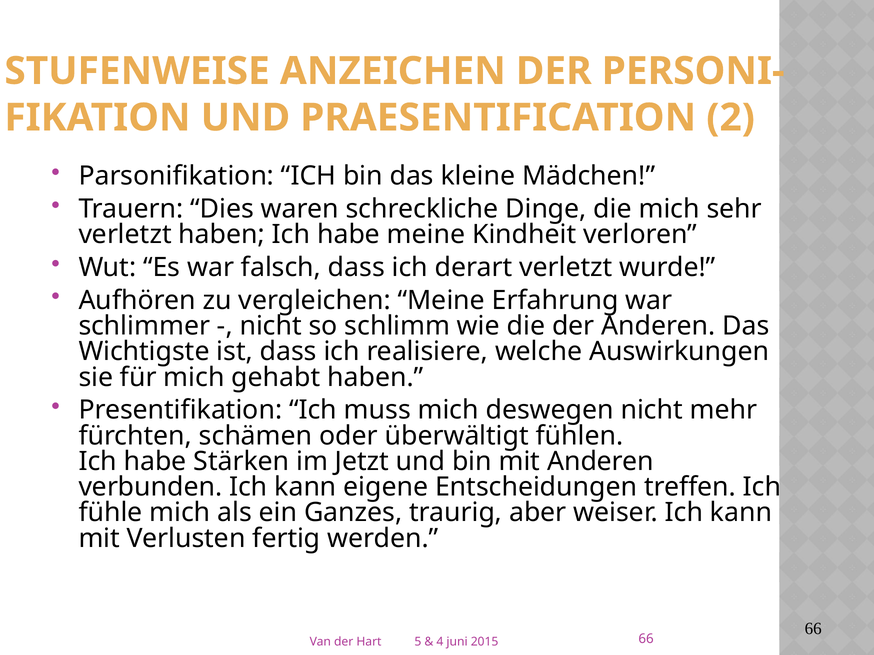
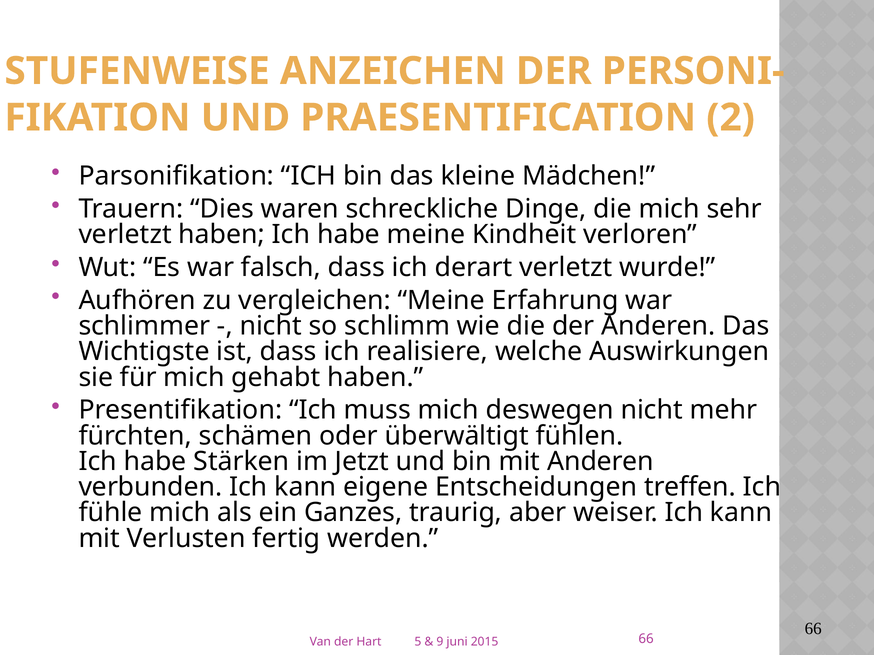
4: 4 -> 9 (440, 642)
